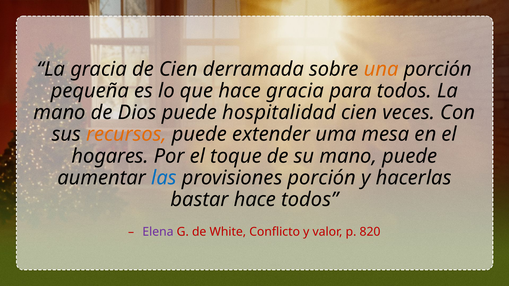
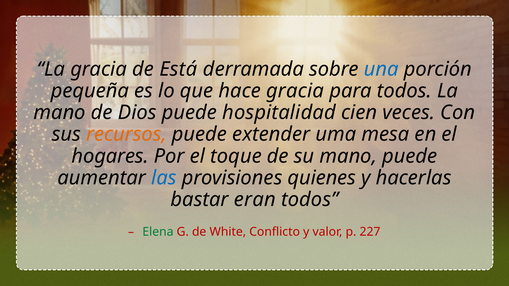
de Cien: Cien -> Está (178, 69)
una colour: orange -> blue (381, 69)
provisiones porción: porción -> quienes (322, 178)
bastar hace: hace -> eran (255, 200)
Elena colour: purple -> green (158, 232)
820: 820 -> 227 (370, 232)
